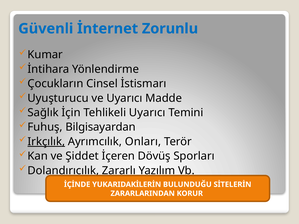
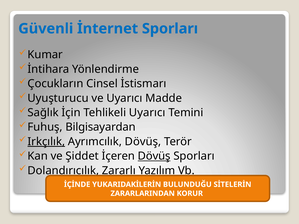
İnternet Zorunlu: Zorunlu -> Sporları (170, 29)
Ayrımcılık Onları: Onları -> Dövüş (143, 142)
Dövüş underline: none -> present (154, 156)
